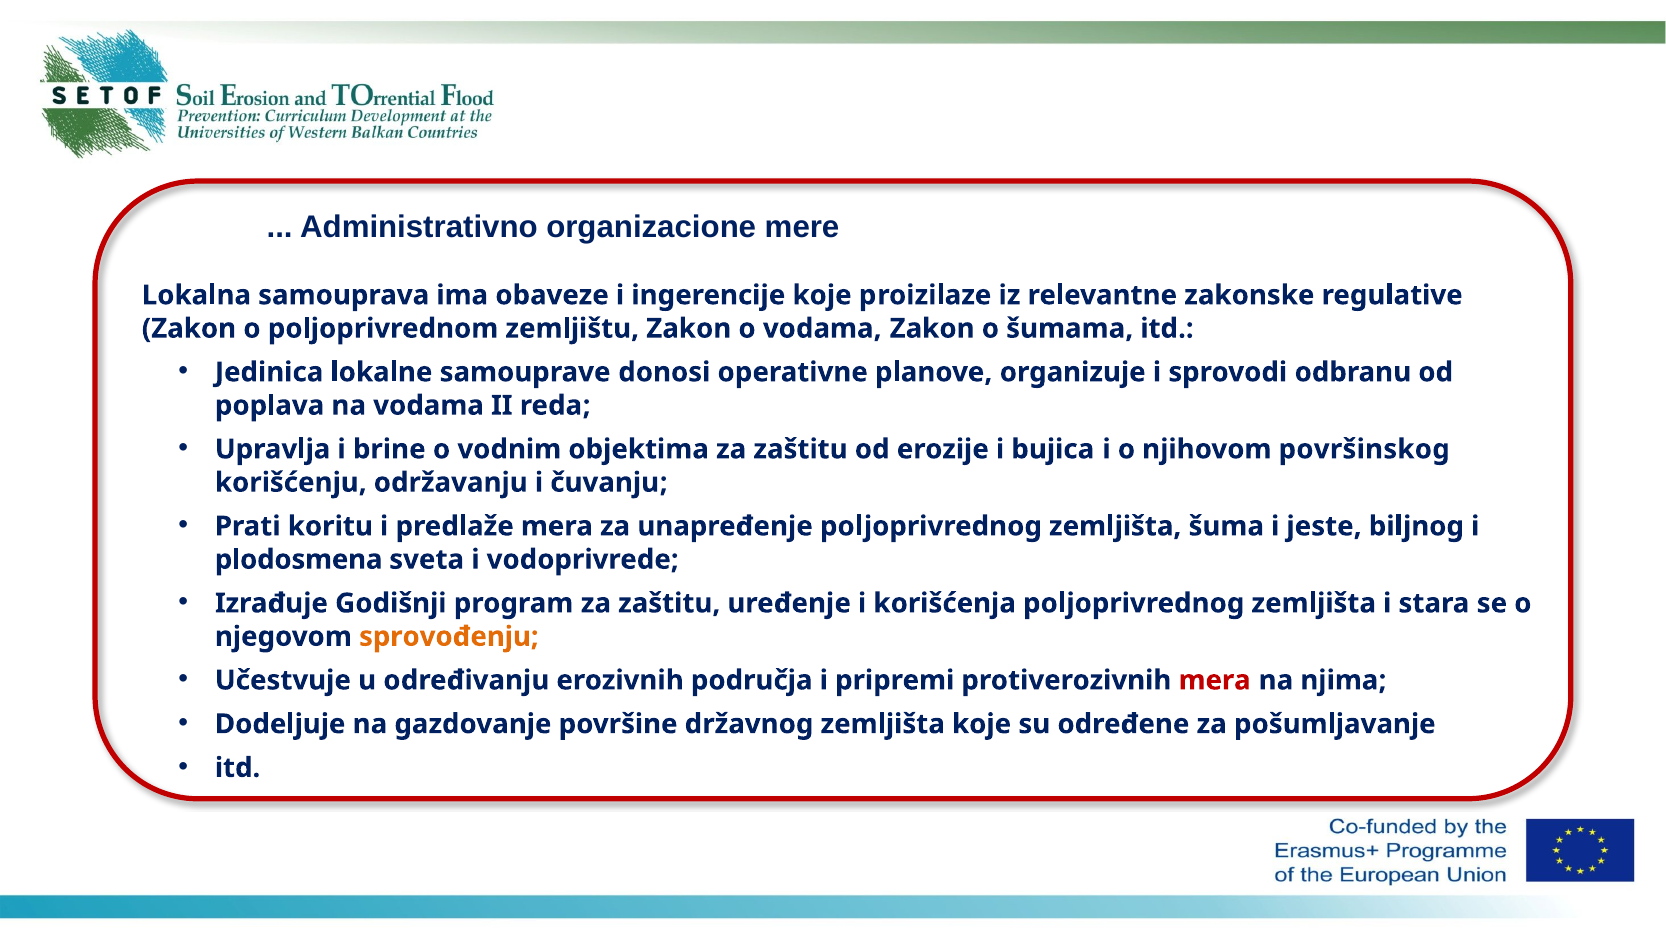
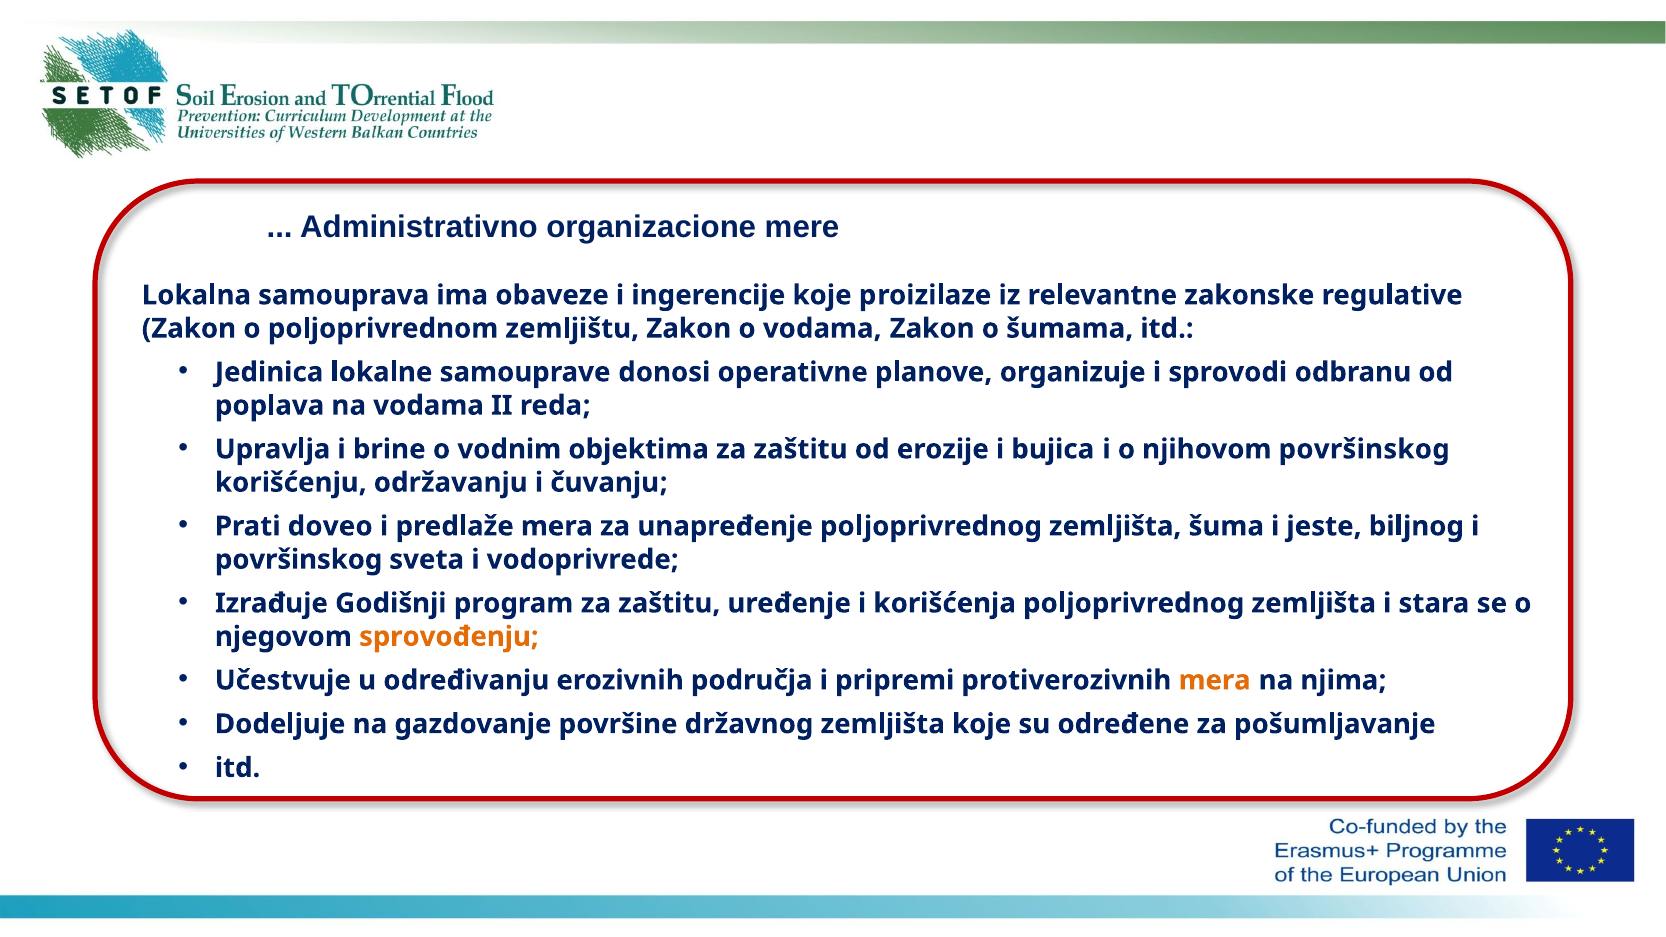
koritu: koritu -> doveo (330, 526)
plodosmena: plodosmena -> površinskog (299, 560)
mera colour: red -> orange (1215, 680)
